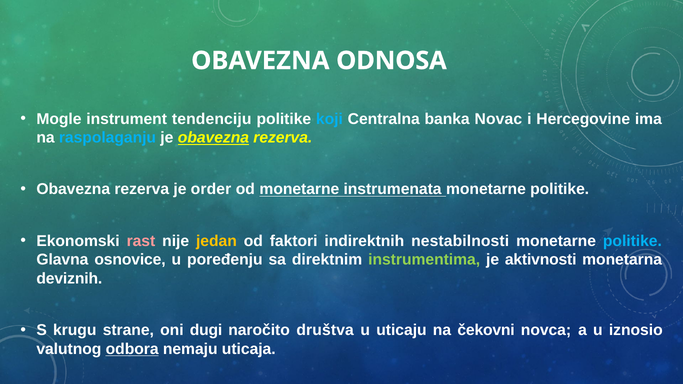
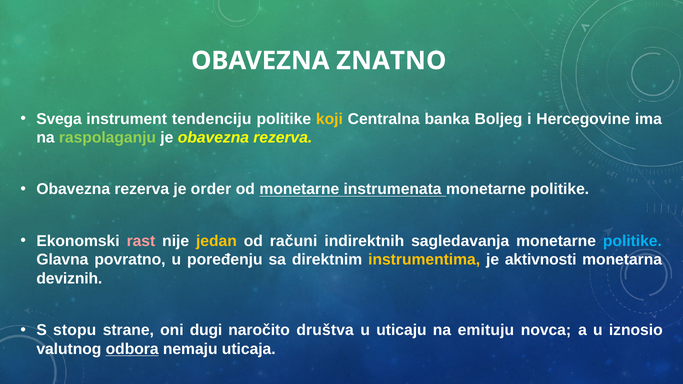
ODNOSA: ODNOSA -> ZNATNO (391, 61)
Mogle: Mogle -> Svega (59, 119)
koji colour: light blue -> yellow (329, 119)
Novac: Novac -> Boljeg (498, 119)
raspolaganju colour: light blue -> light green (107, 138)
obavezna underline: present -> none (213, 138)
faktori: faktori -> računi (294, 241)
nestabilnosti: nestabilnosti -> sagledavanja (460, 241)
osnovice: osnovice -> povratno (130, 260)
instrumentima colour: light green -> yellow (424, 260)
krugu: krugu -> stopu (75, 330)
čekovni: čekovni -> emituju (486, 330)
